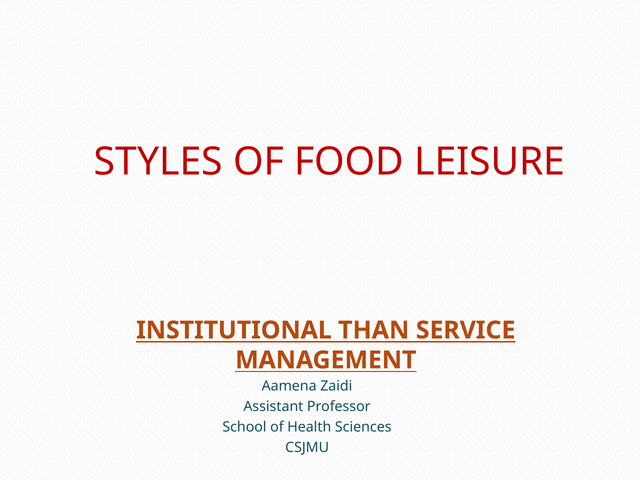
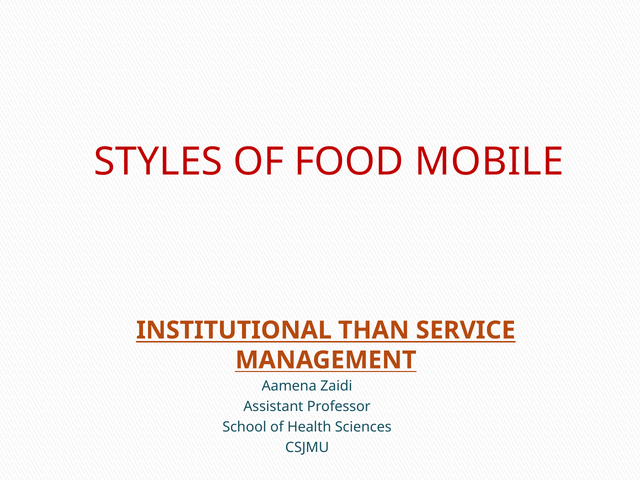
LEISURE: LEISURE -> MOBILE (489, 162)
